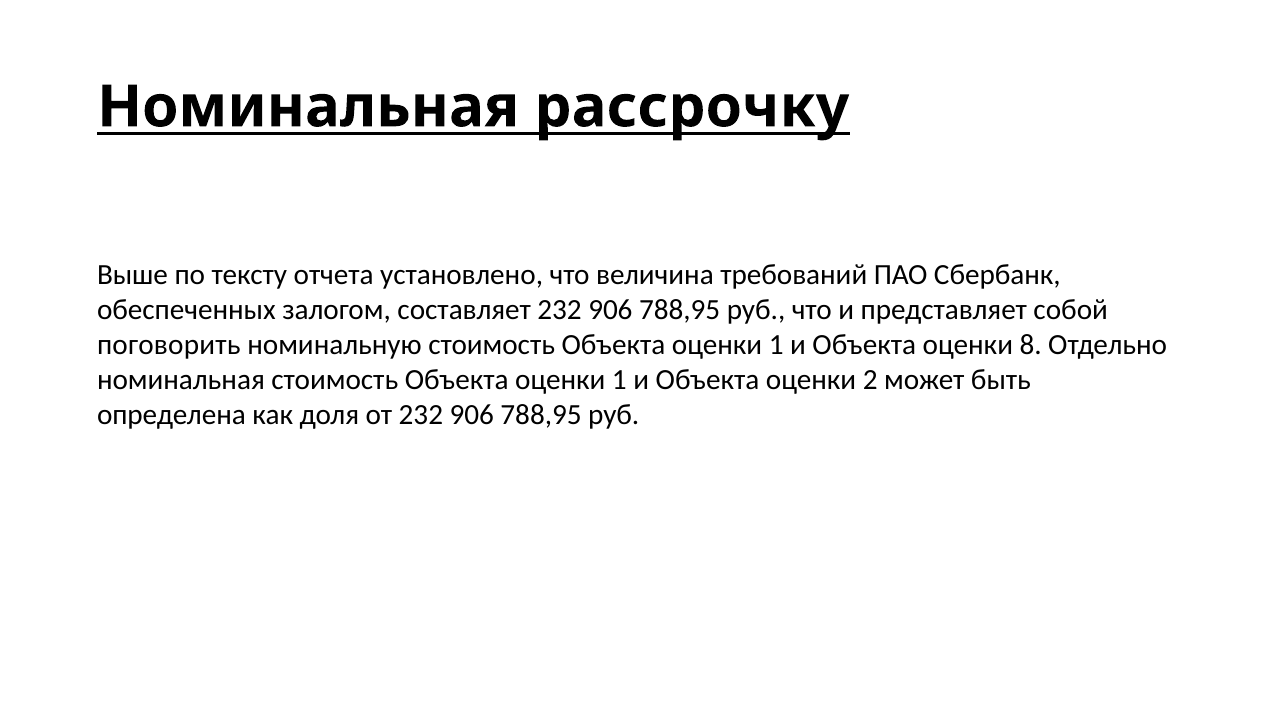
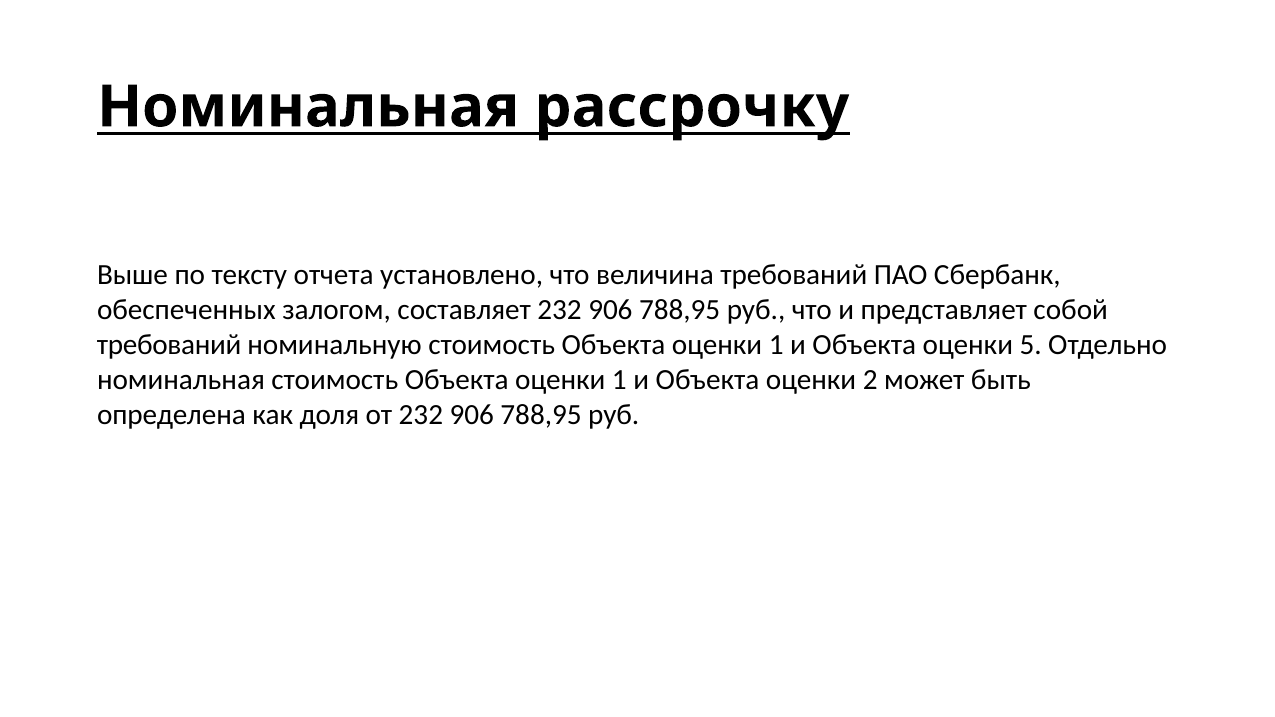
поговорить: поговорить -> требований (169, 345)
8: 8 -> 5 (1031, 345)
